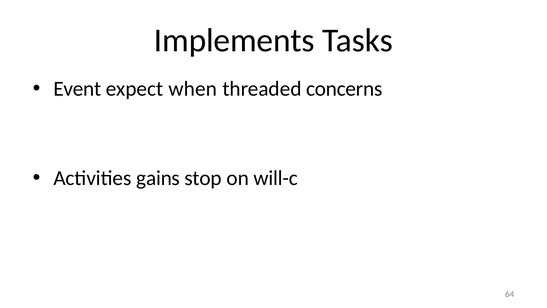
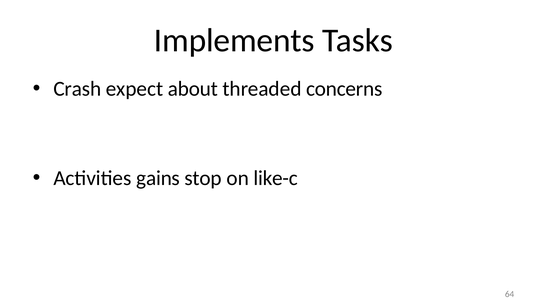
Event: Event -> Crash (77, 89)
when: when -> about (193, 89)
will-c: will-c -> like-c (276, 178)
